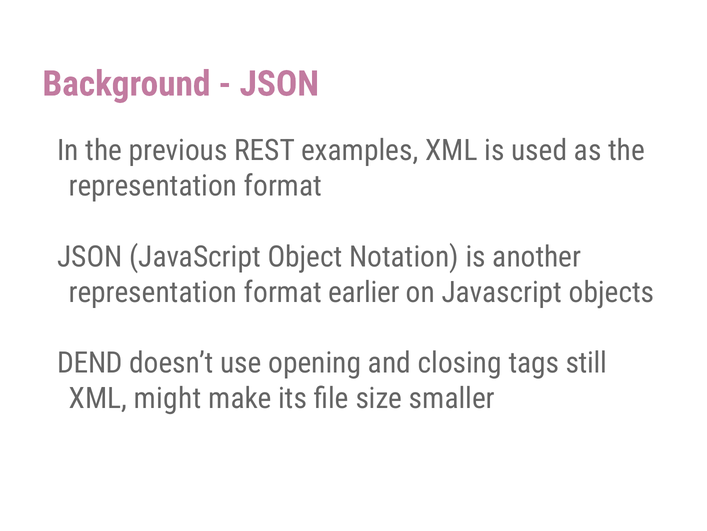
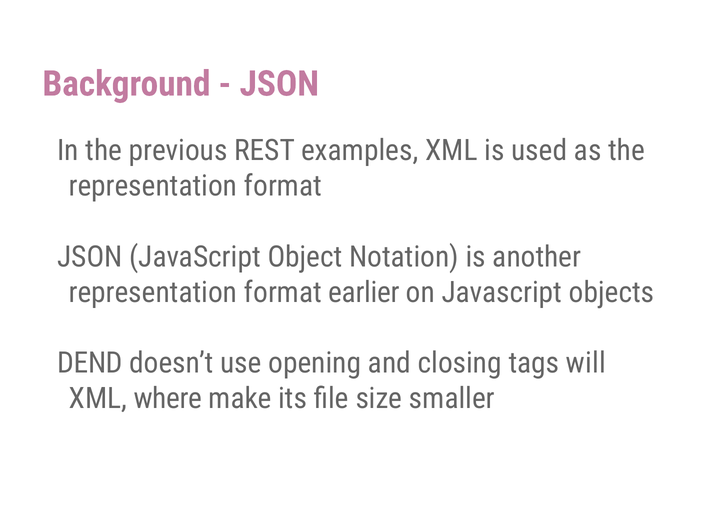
still: still -> will (586, 363)
might: might -> where (168, 398)
